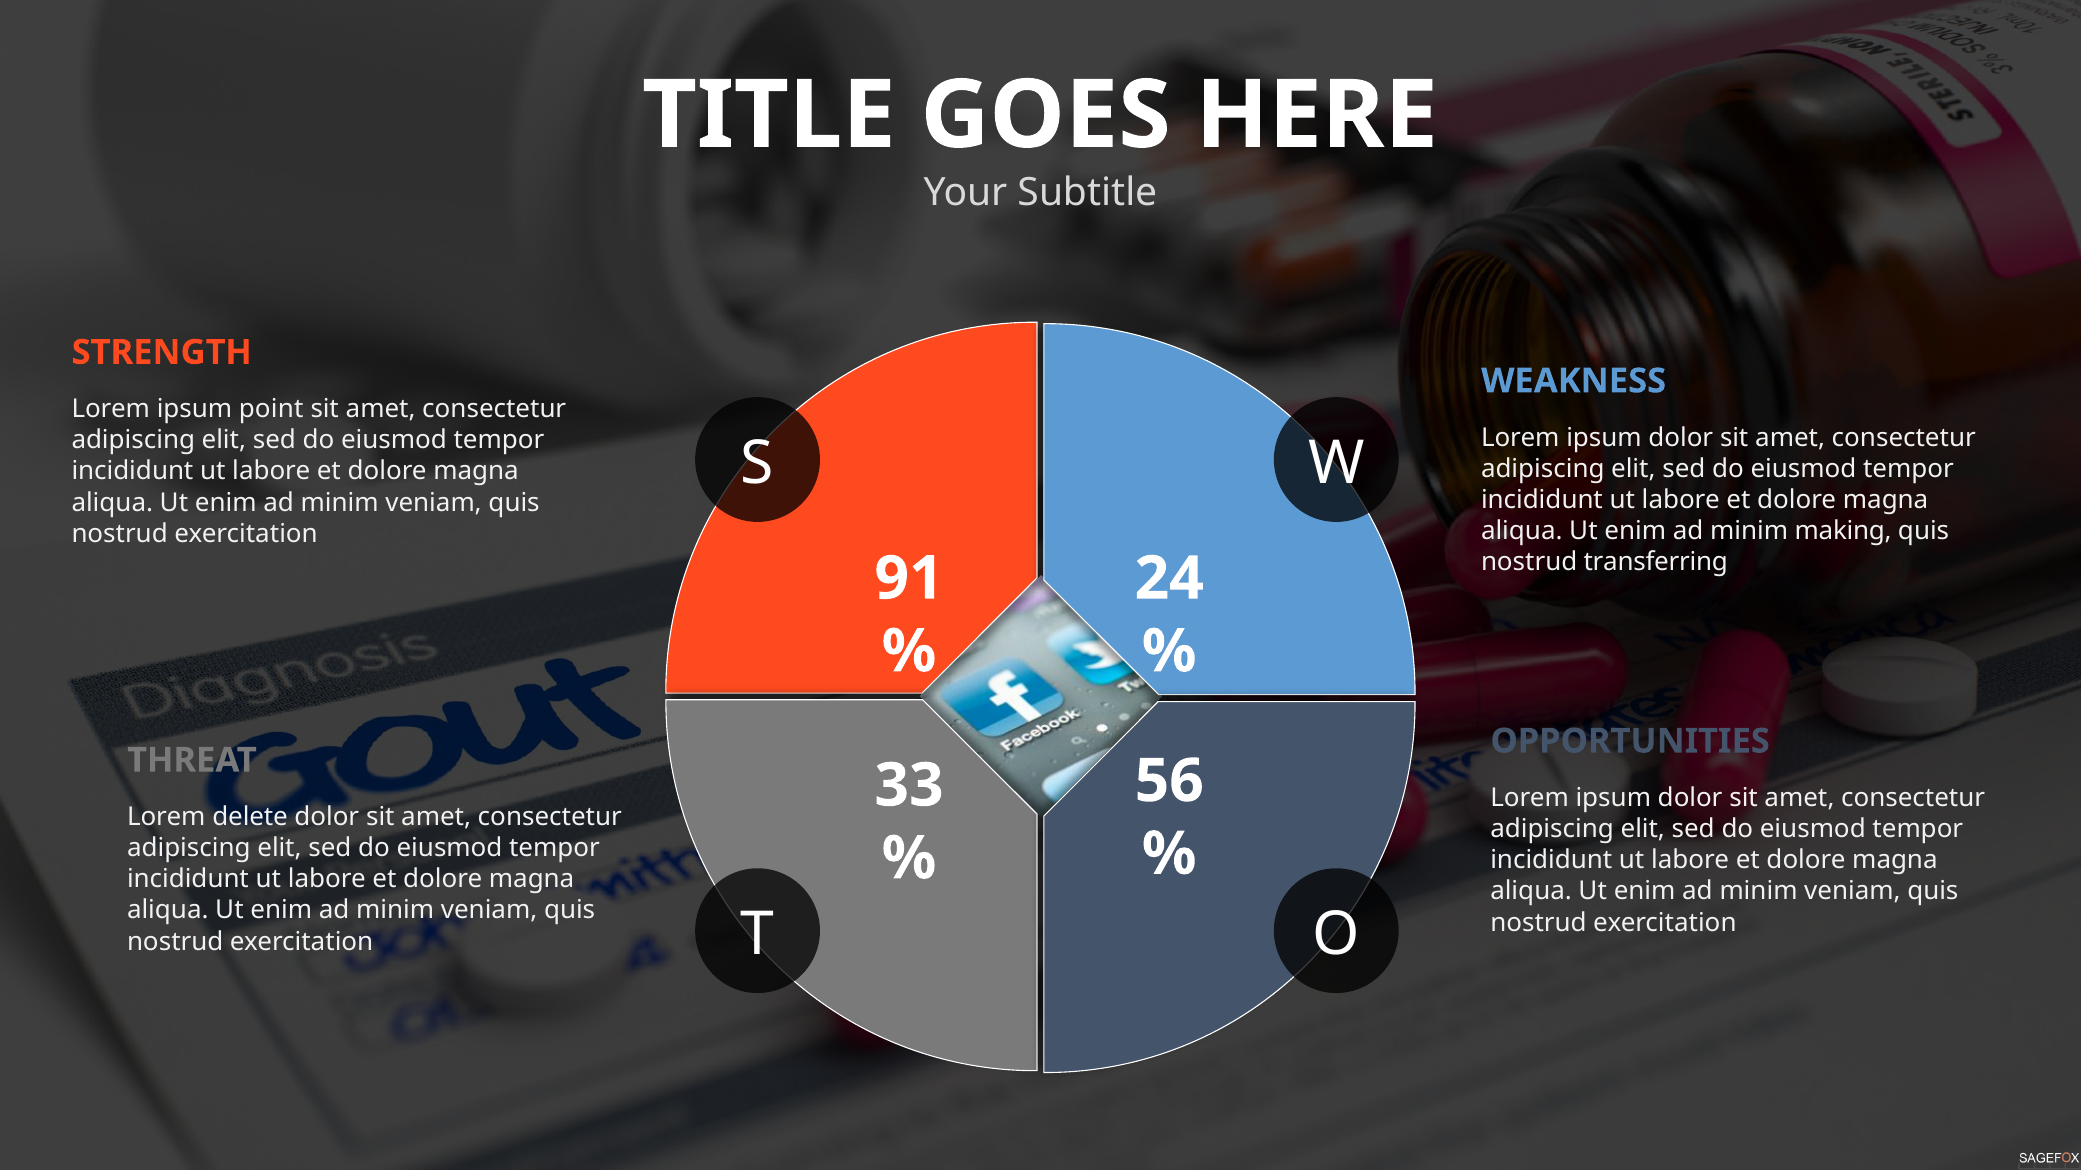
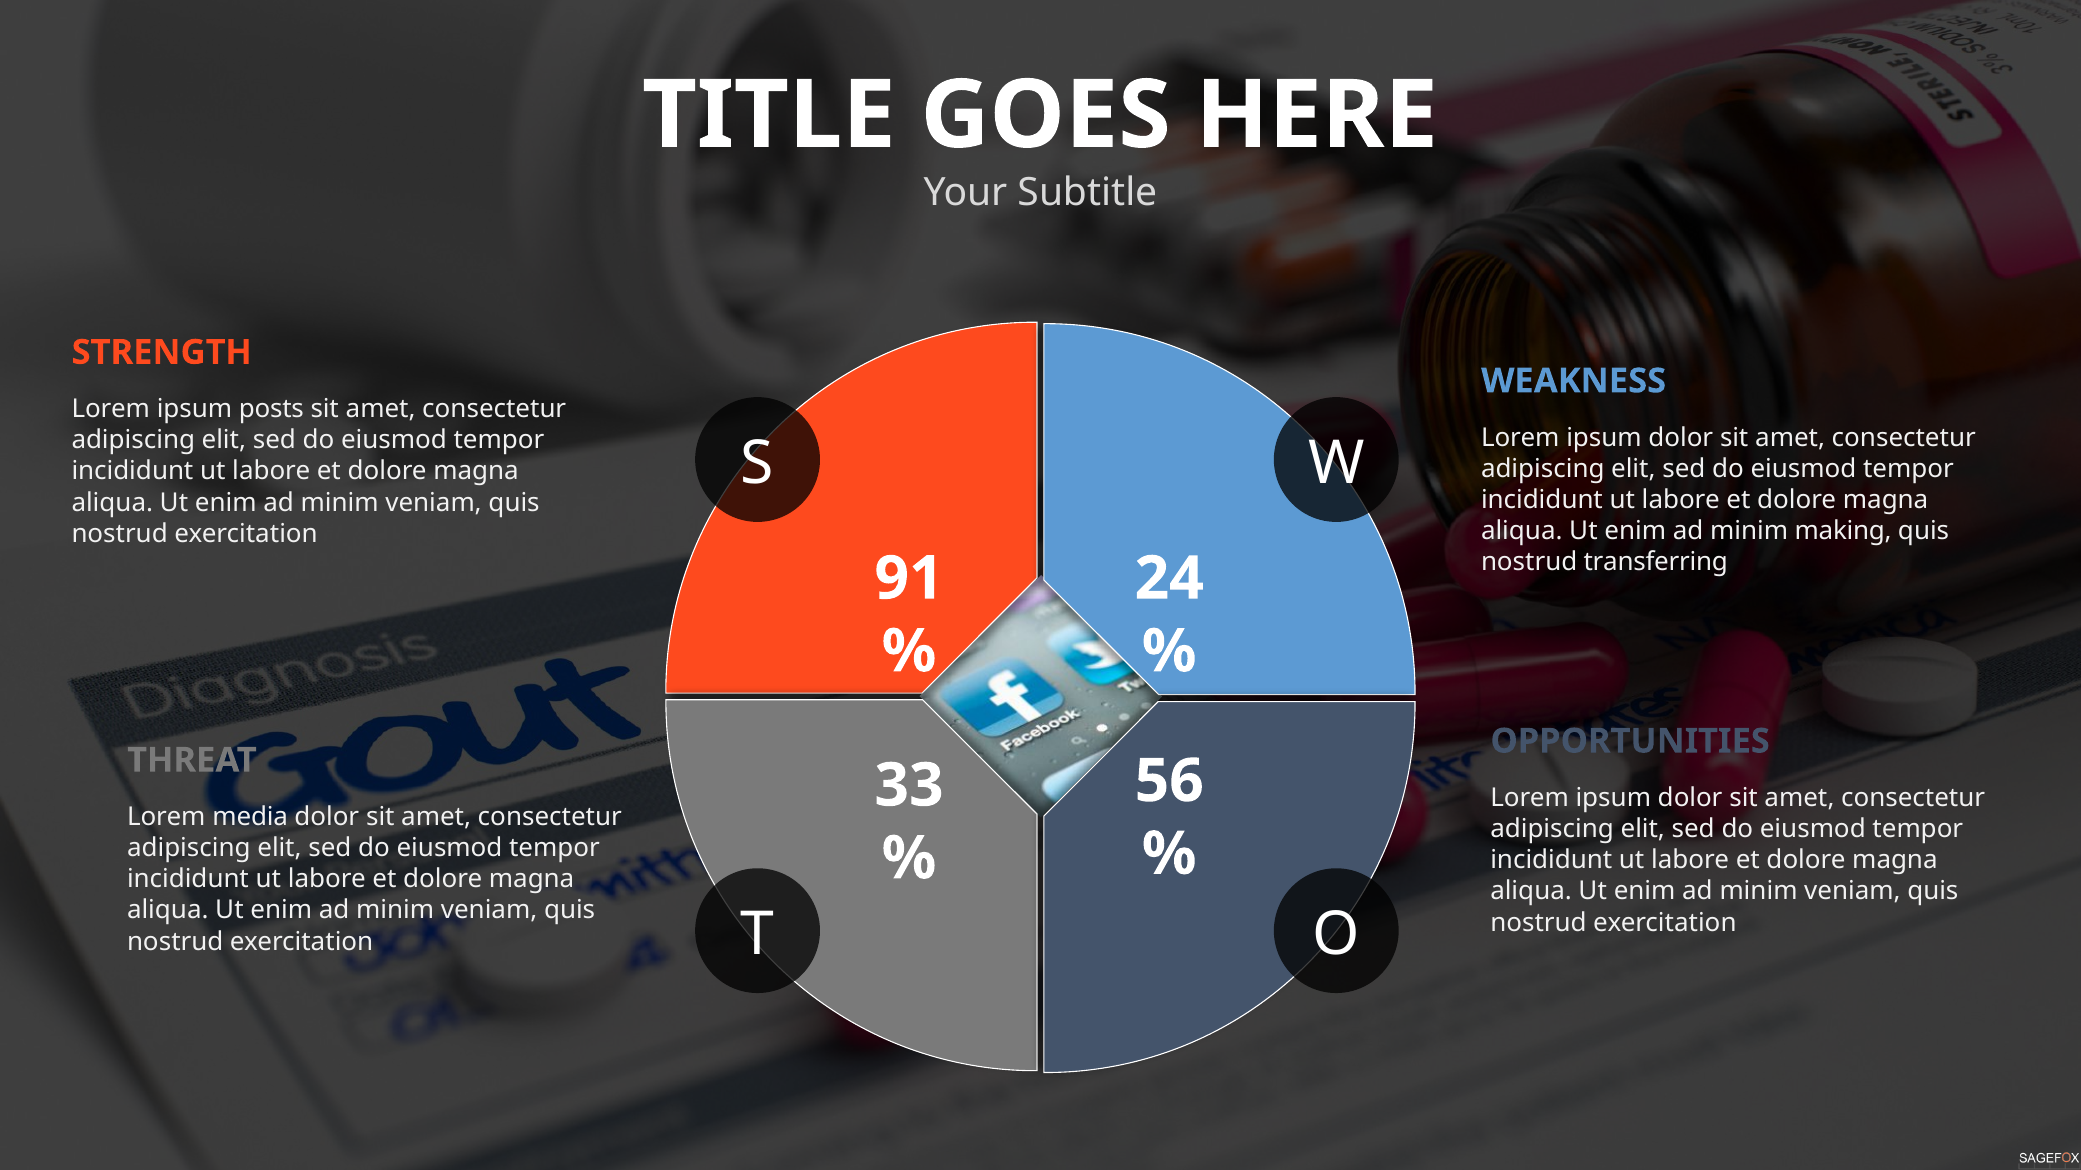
point: point -> posts (271, 409)
delete: delete -> media (250, 817)
